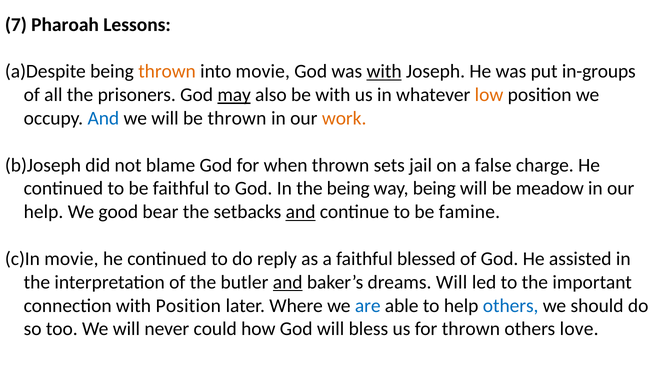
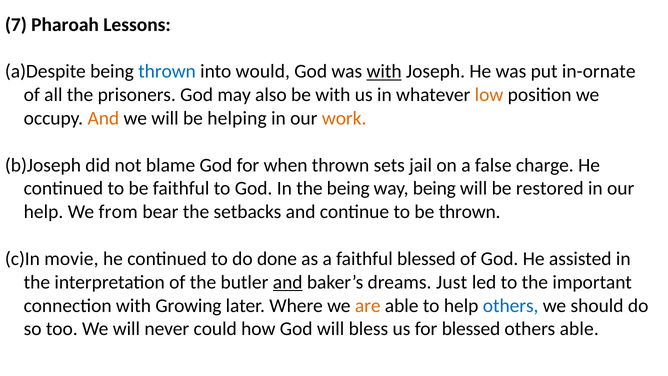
thrown colour: orange -> blue (167, 71)
into movie: movie -> would (263, 71)
in-groups: in-groups -> in-ornate (599, 71)
may underline: present -> none (234, 95)
And colour: blue -> orange (103, 118)
be thrown: thrown -> helping (237, 118)
meadow: meadow -> restored (550, 188)
good: good -> from (118, 212)
and underline: present -> none (301, 212)
be famine: famine -> thrown (470, 212)
reply: reply -> done (277, 259)
dreams Will: Will -> Just (452, 282)
with Position: Position -> Growing (188, 305)
are colour: blue -> orange (368, 305)
for thrown: thrown -> blessed (471, 329)
others love: love -> able (579, 329)
